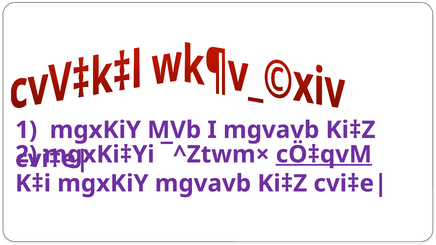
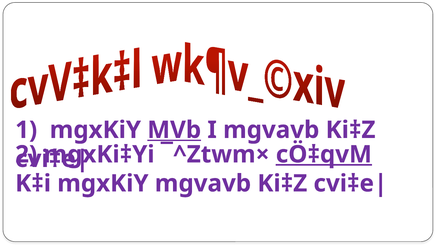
MVb underline: none -> present (174, 130)
